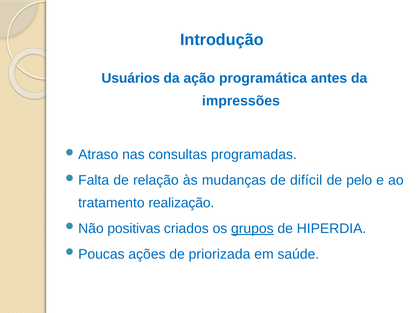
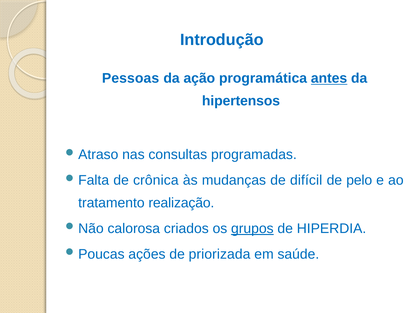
Usuários: Usuários -> Pessoas (131, 78)
antes underline: none -> present (329, 78)
impressões: impressões -> hipertensos (241, 101)
relação: relação -> crônica (156, 180)
positivas: positivas -> calorosa (134, 228)
